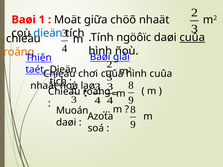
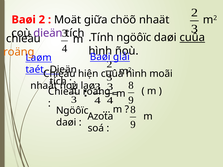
Baøi 1: 1 -> 2 (42, 20)
dieän colour: blue -> purple (48, 33)
Thiện: Thiện -> Laøm (39, 58)
chơi: chơi -> hiện (88, 74)
hình cuûa: cuûa -> moãi (161, 74)
tích underline: present -> none (58, 82)
Muoán: Muoán -> Ngöôïc (72, 111)
